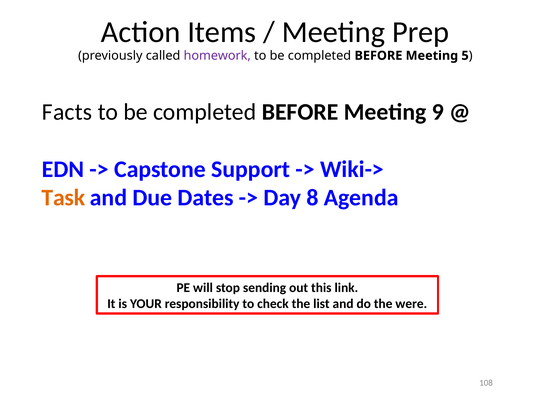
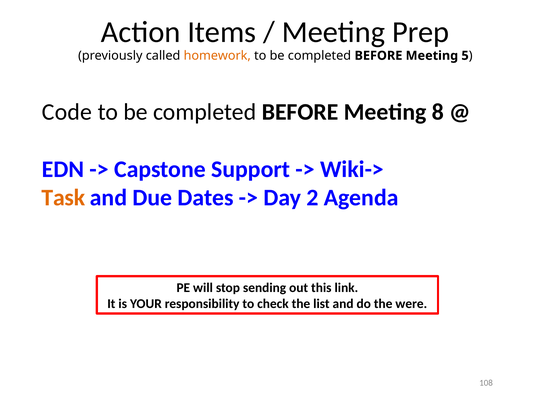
homework colour: purple -> orange (217, 56)
Facts: Facts -> Code (67, 112)
9: 9 -> 8 (438, 112)
8: 8 -> 2 (312, 198)
